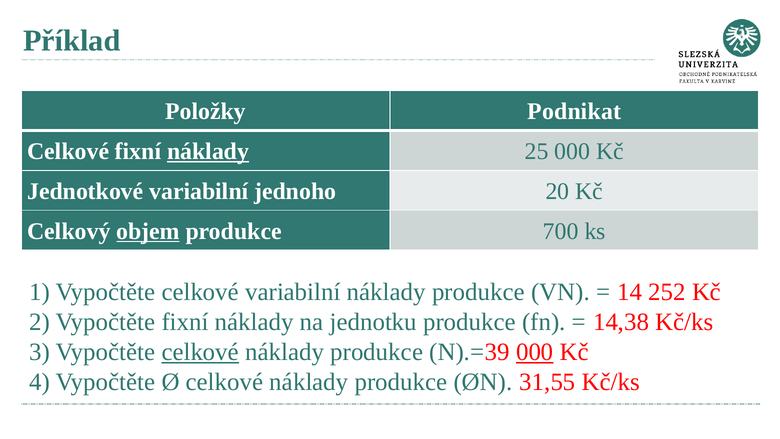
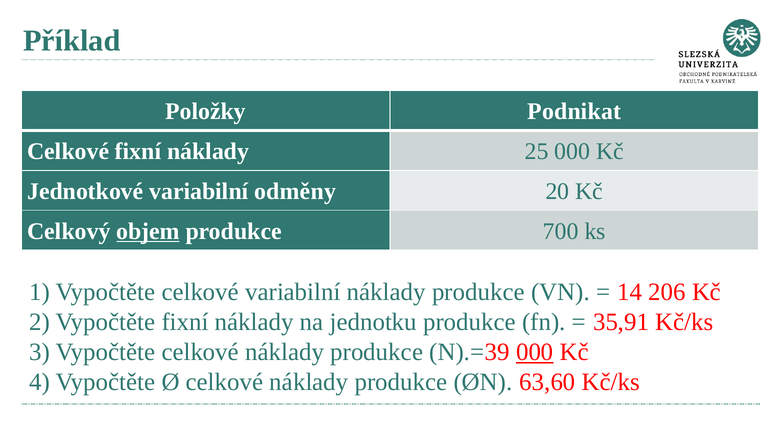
náklady underline: present -> none (208, 151)
jednoho: jednoho -> odměny (295, 191)
252: 252 -> 206 (667, 292)
14,38: 14,38 -> 35,91 (621, 322)
celkové underline: present -> none (200, 352)
31,55: 31,55 -> 63,60 (547, 382)
